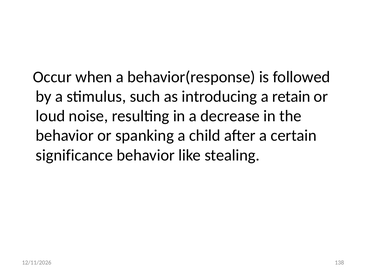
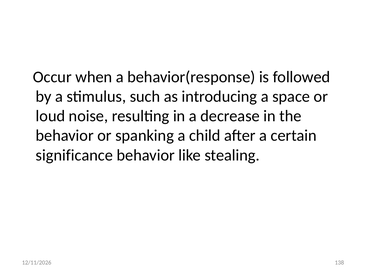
retain: retain -> space (291, 96)
